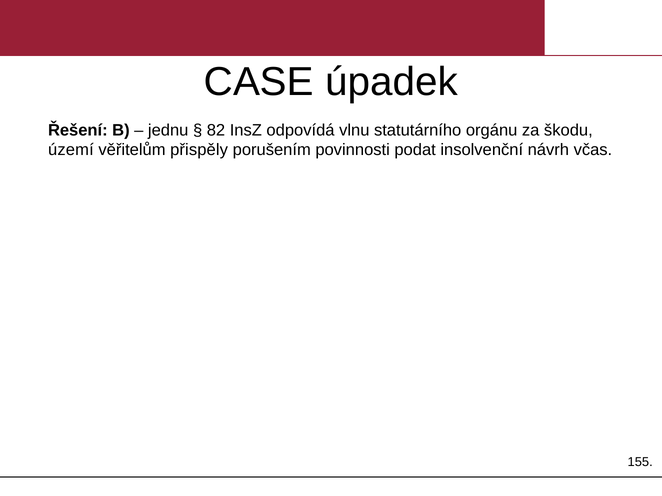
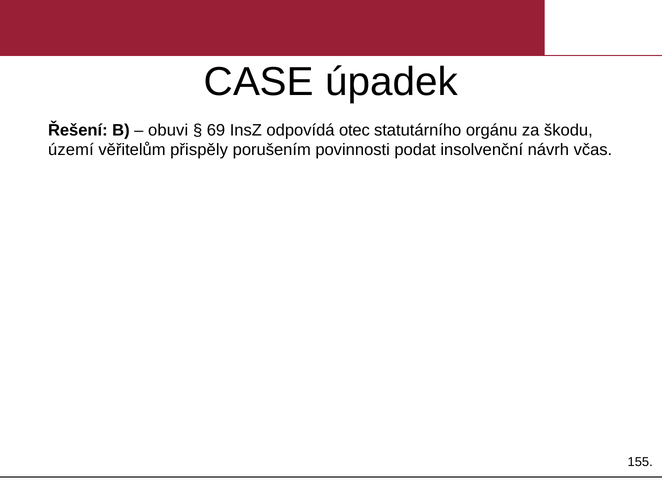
jednu: jednu -> obuvi (168, 130)
82: 82 -> 69 (216, 130)
vlnu: vlnu -> otec (354, 130)
